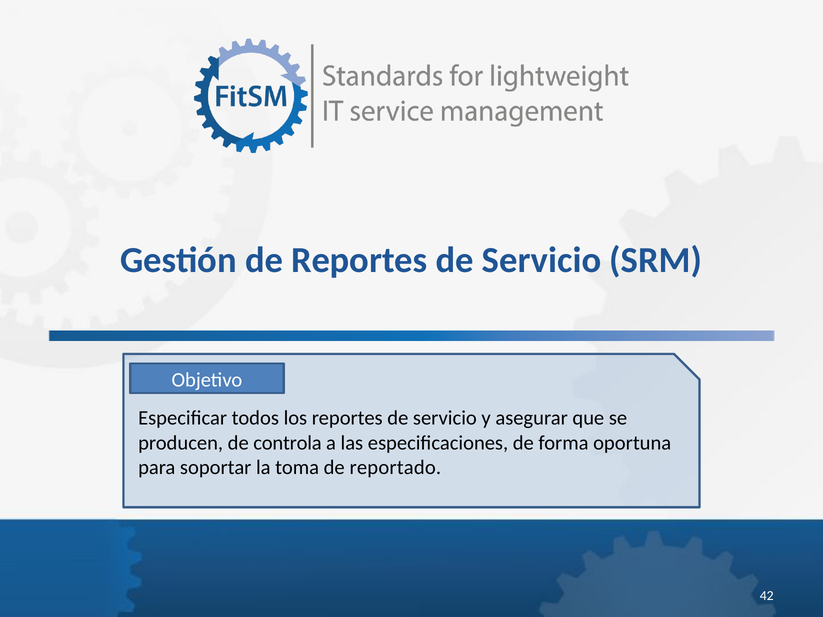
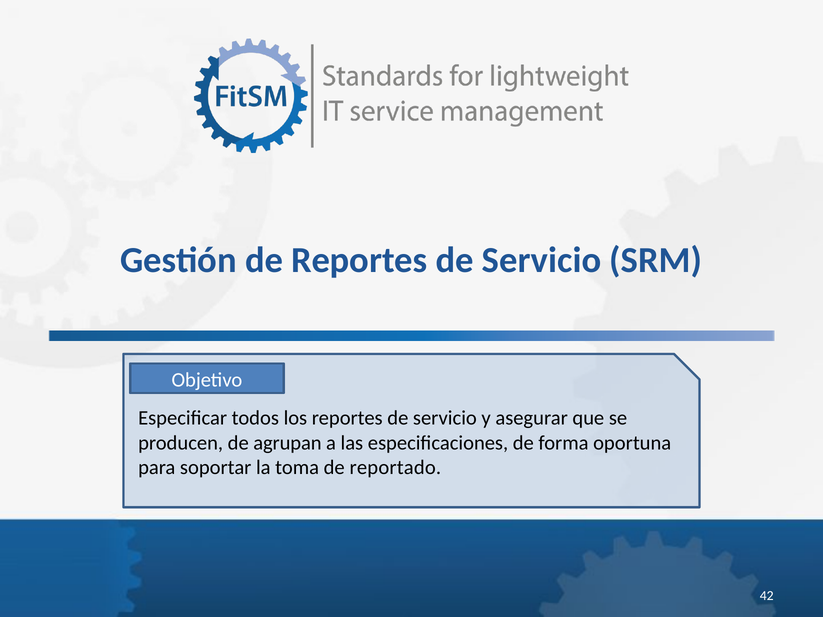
controla: controla -> agrupan (287, 443)
